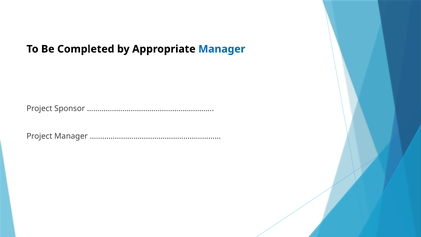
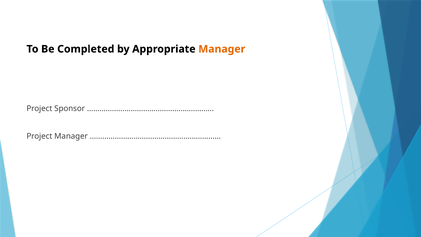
Manager colour: blue -> orange (222, 49)
